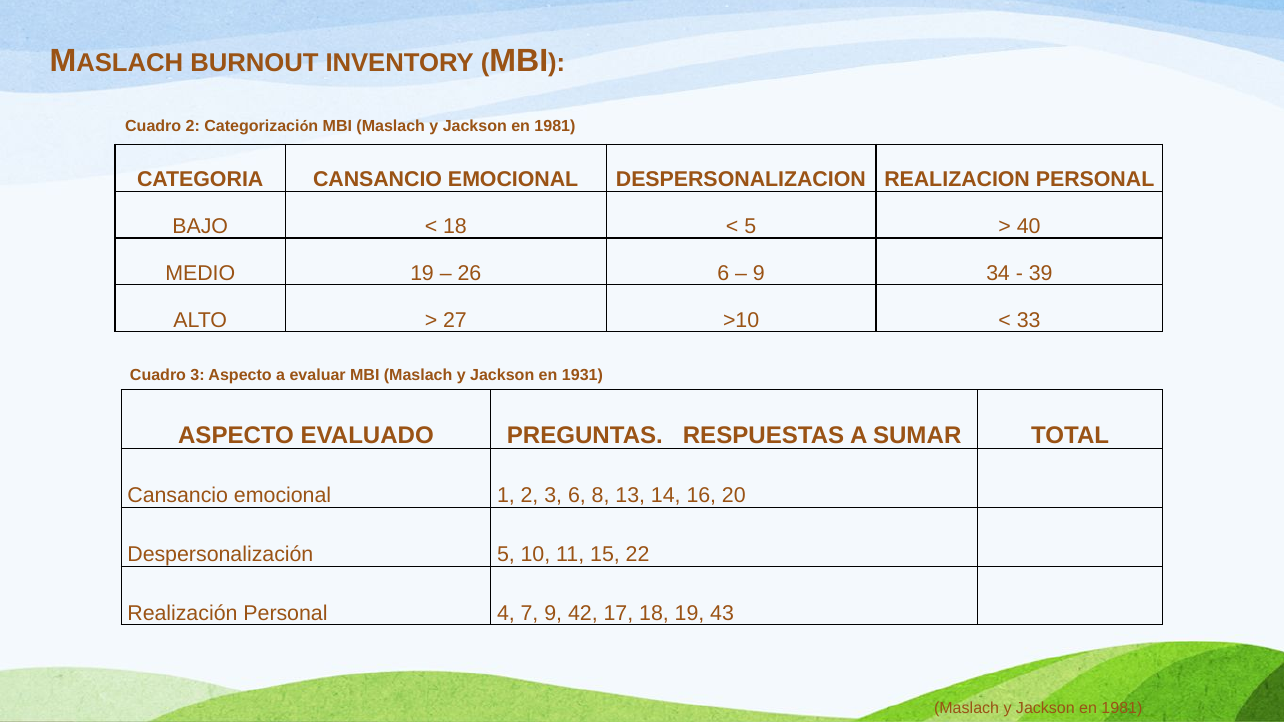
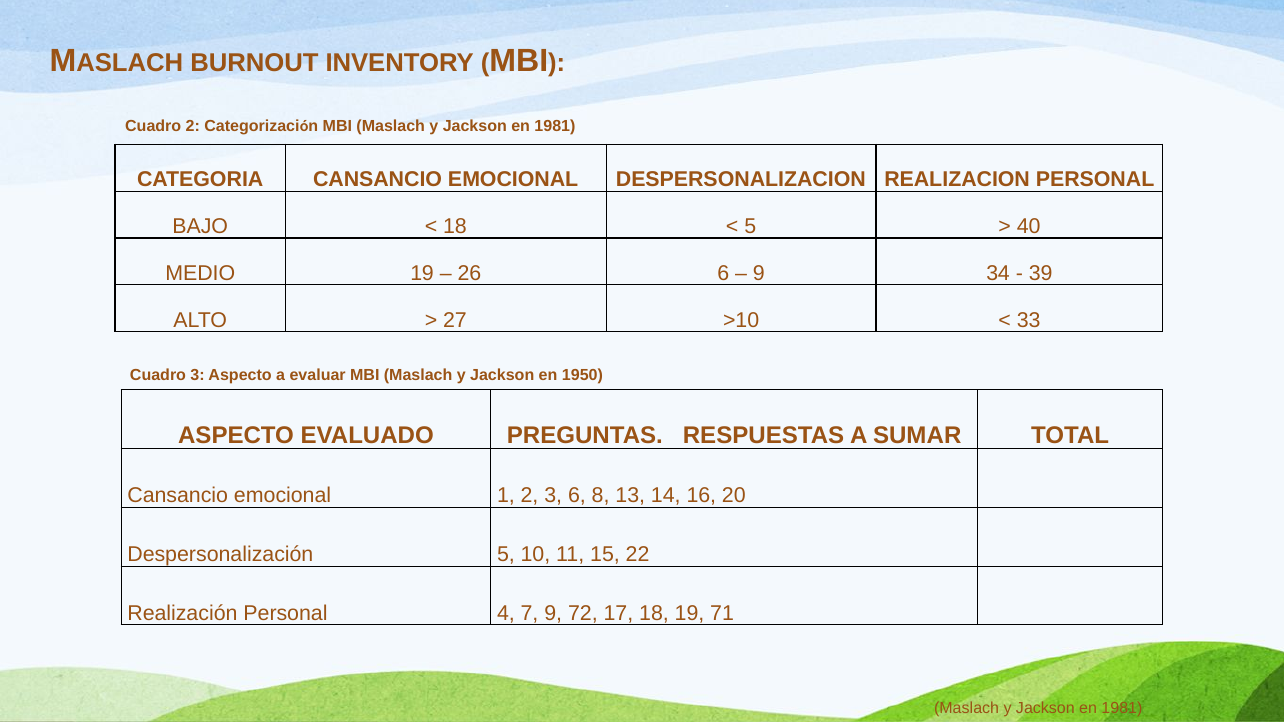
1931: 1931 -> 1950 (582, 375)
42: 42 -> 72 (583, 614)
43: 43 -> 71 (722, 614)
